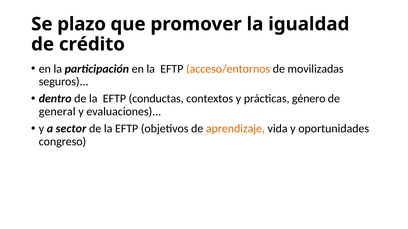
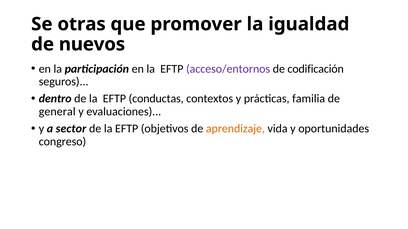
plazo: plazo -> otras (82, 24)
crédito: crédito -> nuevos (92, 44)
acceso/entornos colour: orange -> purple (228, 69)
movilizadas: movilizadas -> codificación (316, 69)
género: género -> familia (309, 99)
